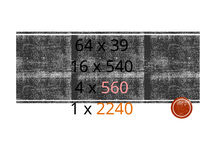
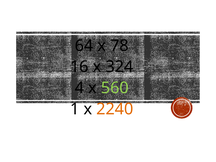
39: 39 -> 78 (119, 46)
540: 540 -> 324 (119, 67)
560 colour: pink -> light green (115, 88)
